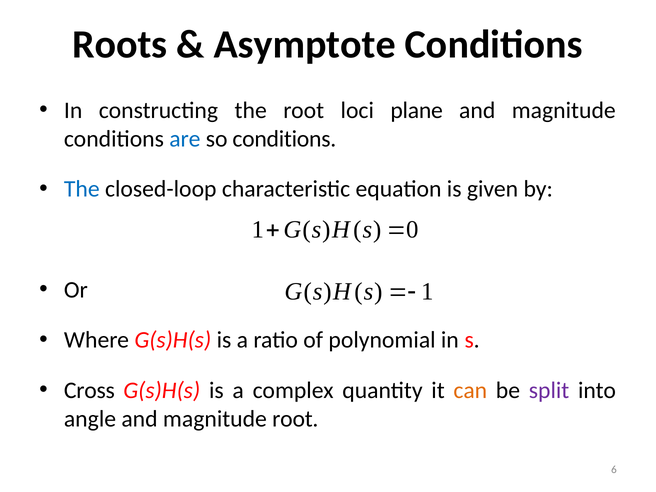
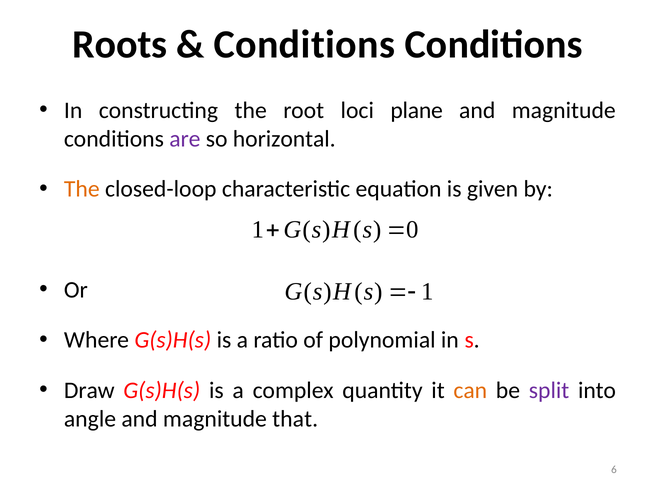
Asymptote: Asymptote -> Conditions (304, 45)
are colour: blue -> purple (185, 139)
so conditions: conditions -> horizontal (284, 139)
The colour: blue -> orange (82, 189)
Cross: Cross -> Draw (89, 390)
magnitude root: root -> that (295, 419)
